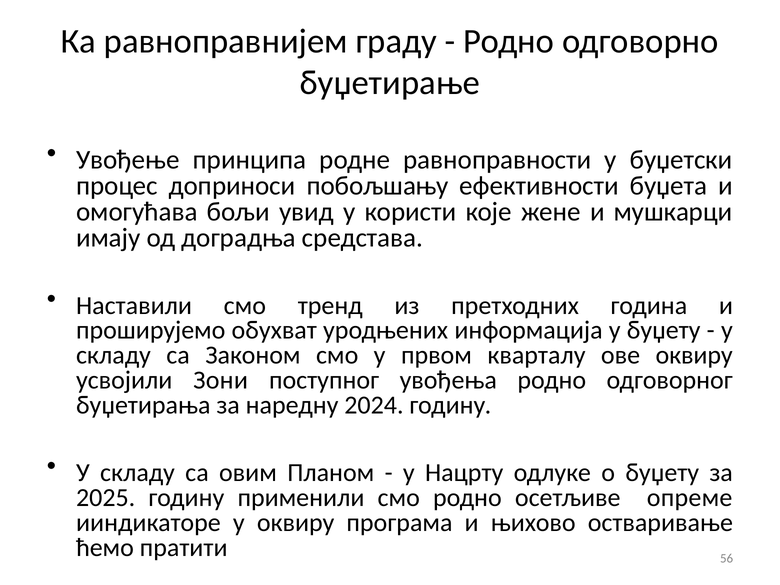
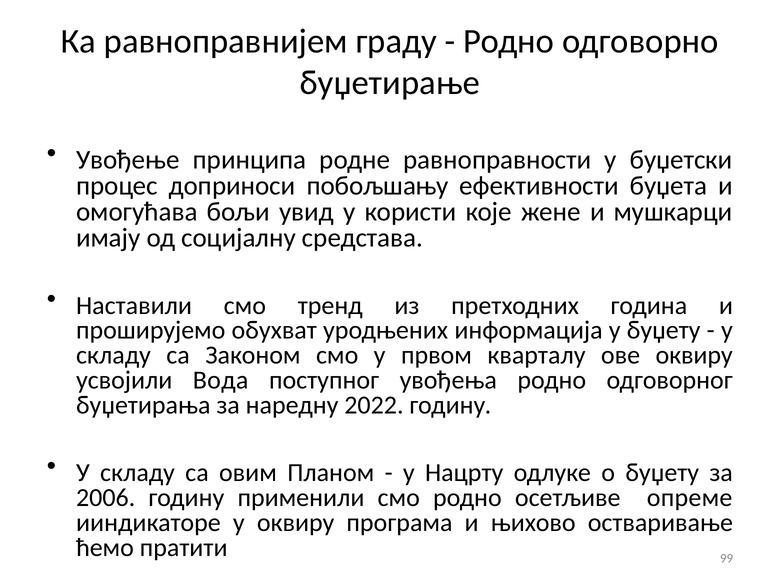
доградња: доградња -> социјалну (239, 238)
Зони: Зони -> Вода (221, 380)
2024: 2024 -> 2022 (374, 405)
2025: 2025 -> 2006 (106, 497)
56: 56 -> 99 (727, 559)
